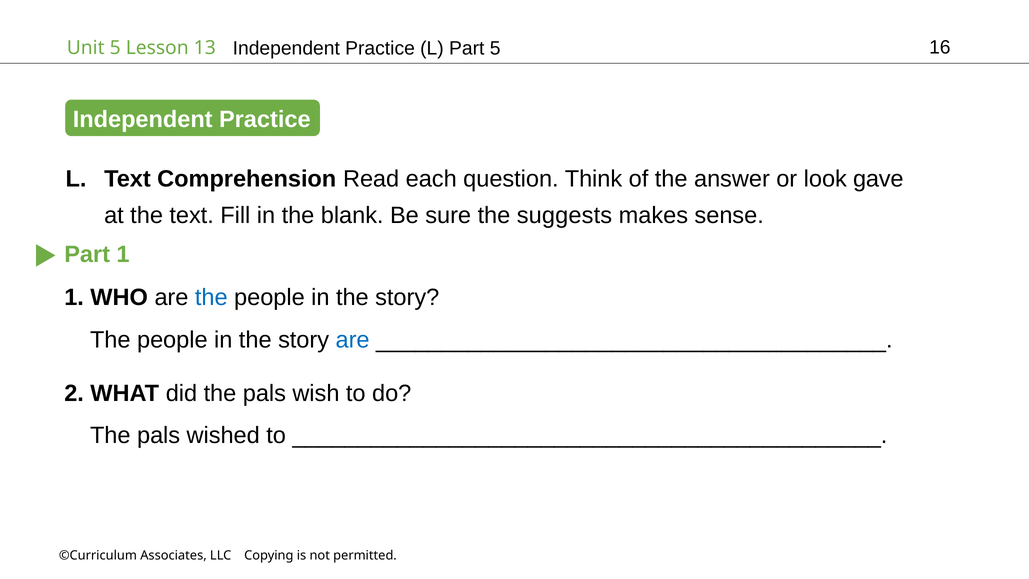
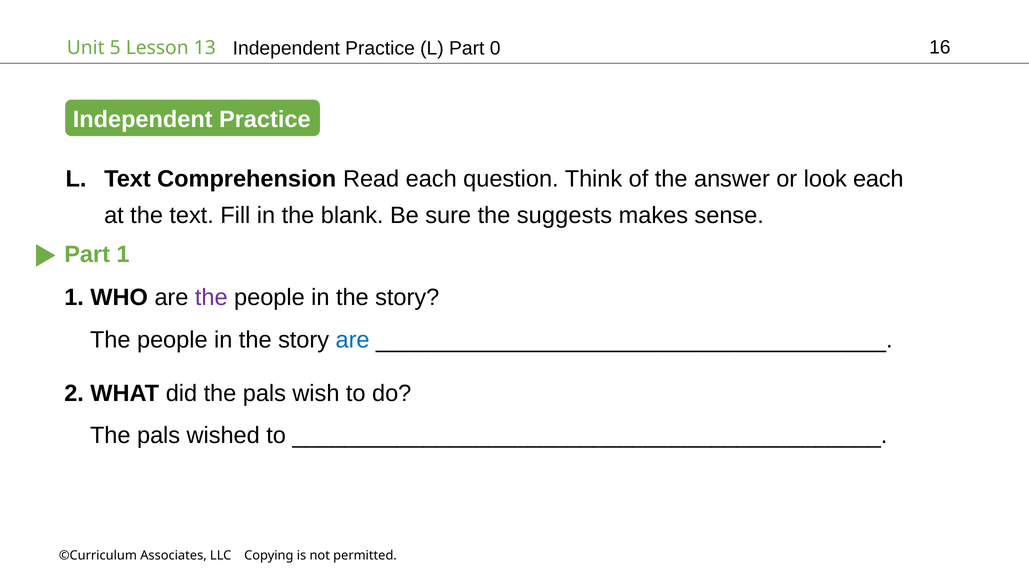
Part 5: 5 -> 0 (495, 48)
look gave: gave -> each (878, 179)
the colour: blue -> purple (211, 298)
